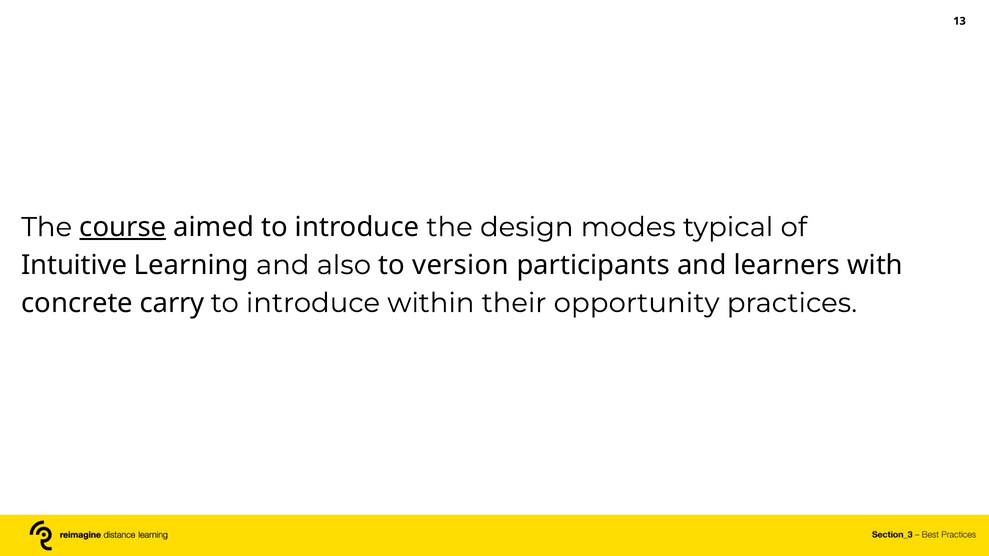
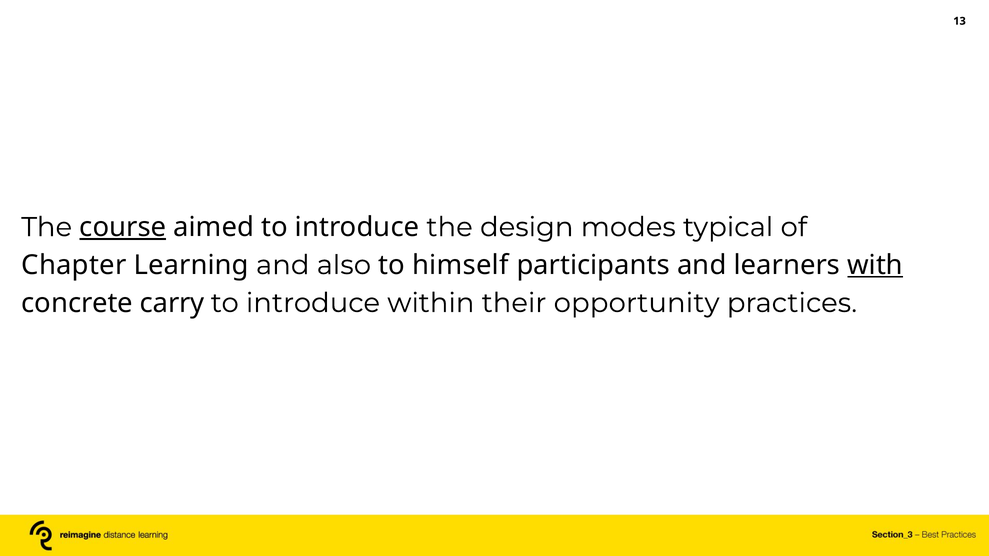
Intuitive: Intuitive -> Chapter (74, 265)
version: version -> himself (460, 265)
with underline: none -> present (875, 265)
